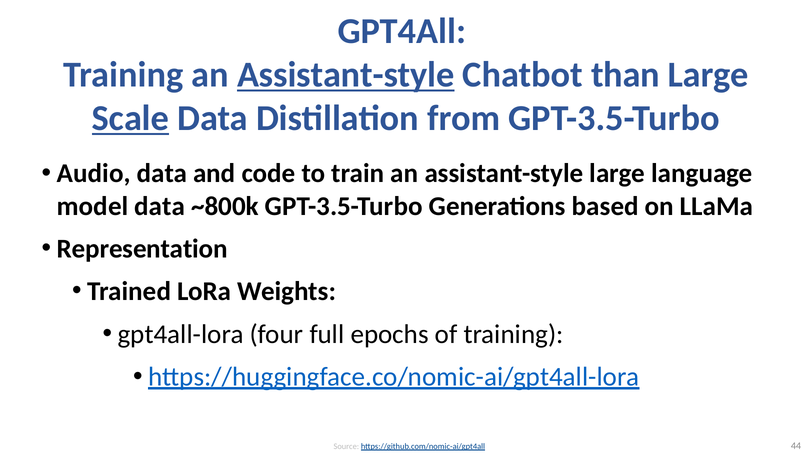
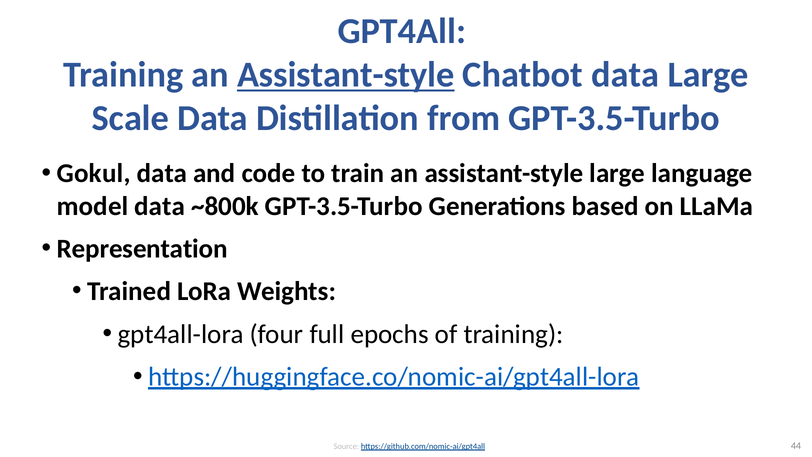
Chatbot than: than -> data (625, 75)
Scale underline: present -> none (130, 118)
Audio: Audio -> Gokul (94, 173)
